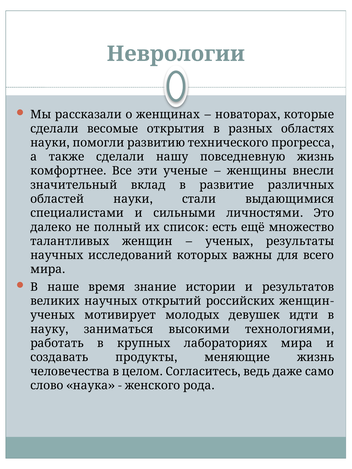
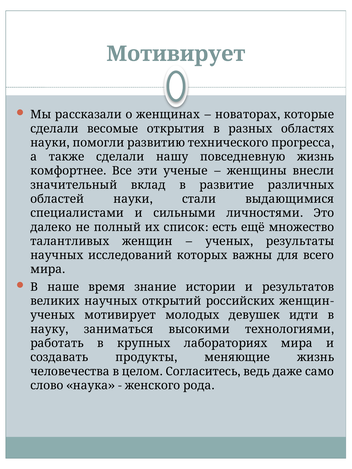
Неврологии: Неврологии -> Мотивирует (176, 54)
